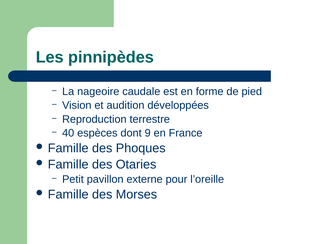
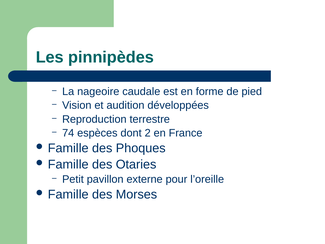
40: 40 -> 74 (68, 133)
9: 9 -> 2 (148, 133)
